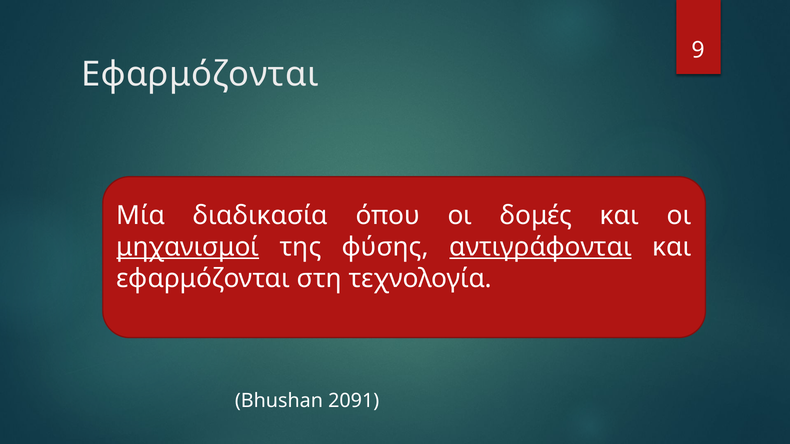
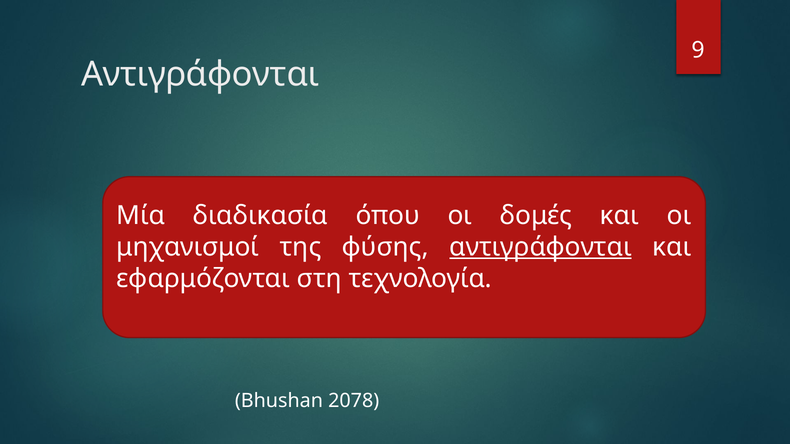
Εφαρμόζονται: Εφαρμόζονται -> Αντιγράφονται (200, 74)
μηχανισμοί underline: present -> none (188, 247)
2091: 2091 -> 2078 (354, 401)
